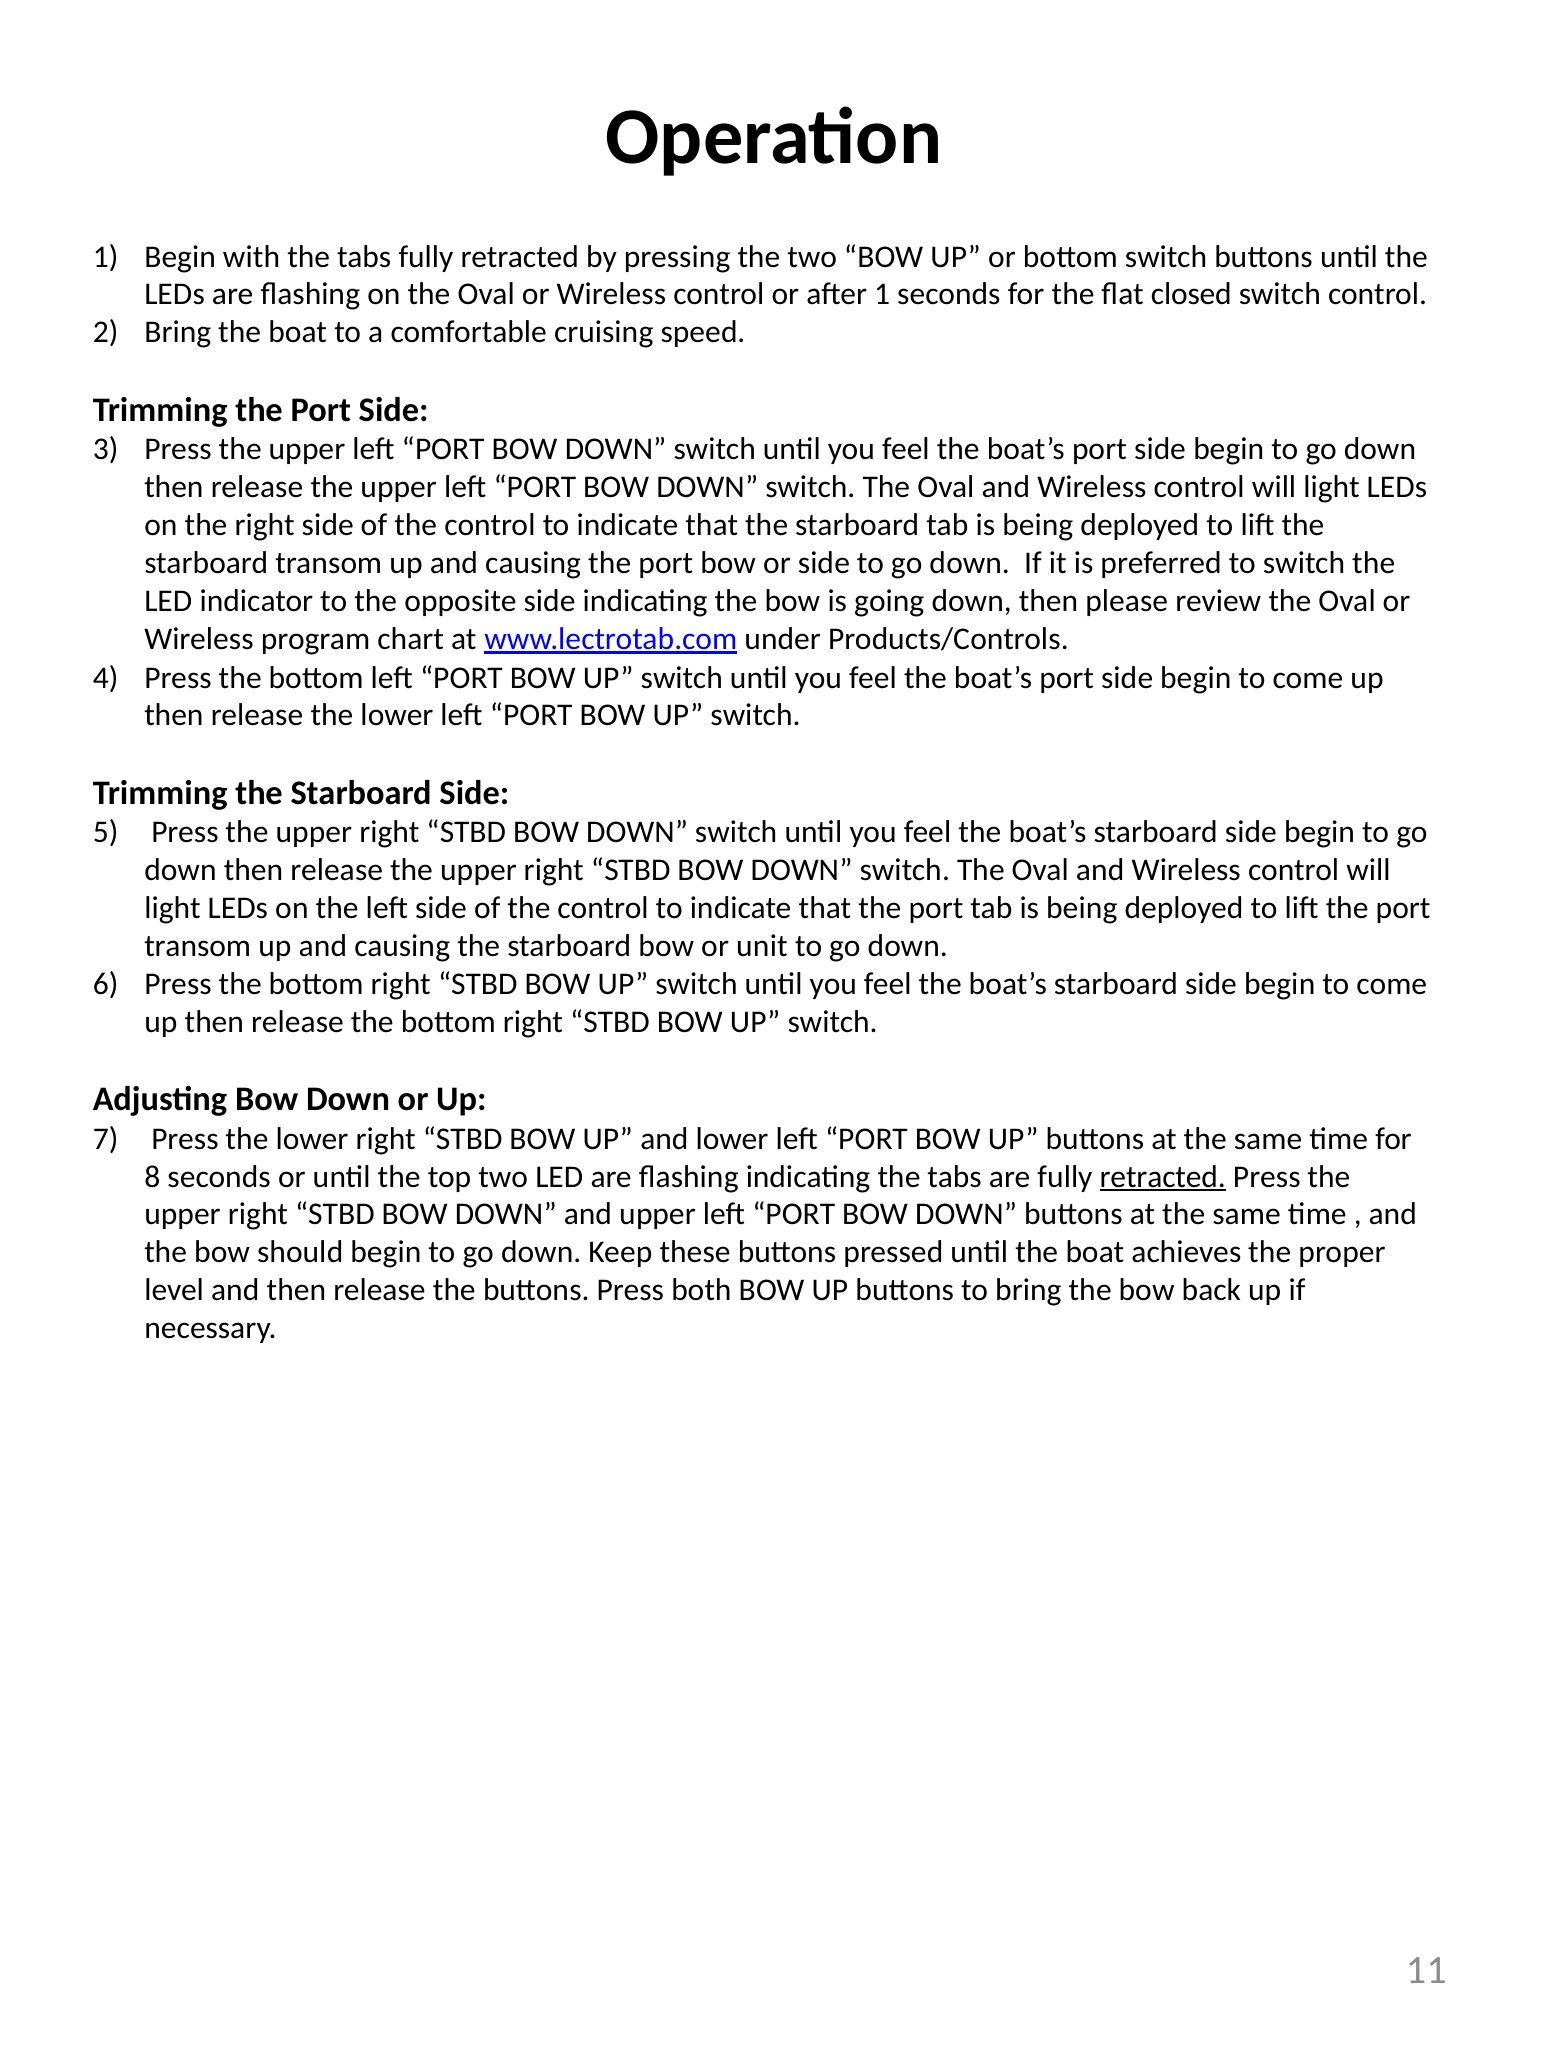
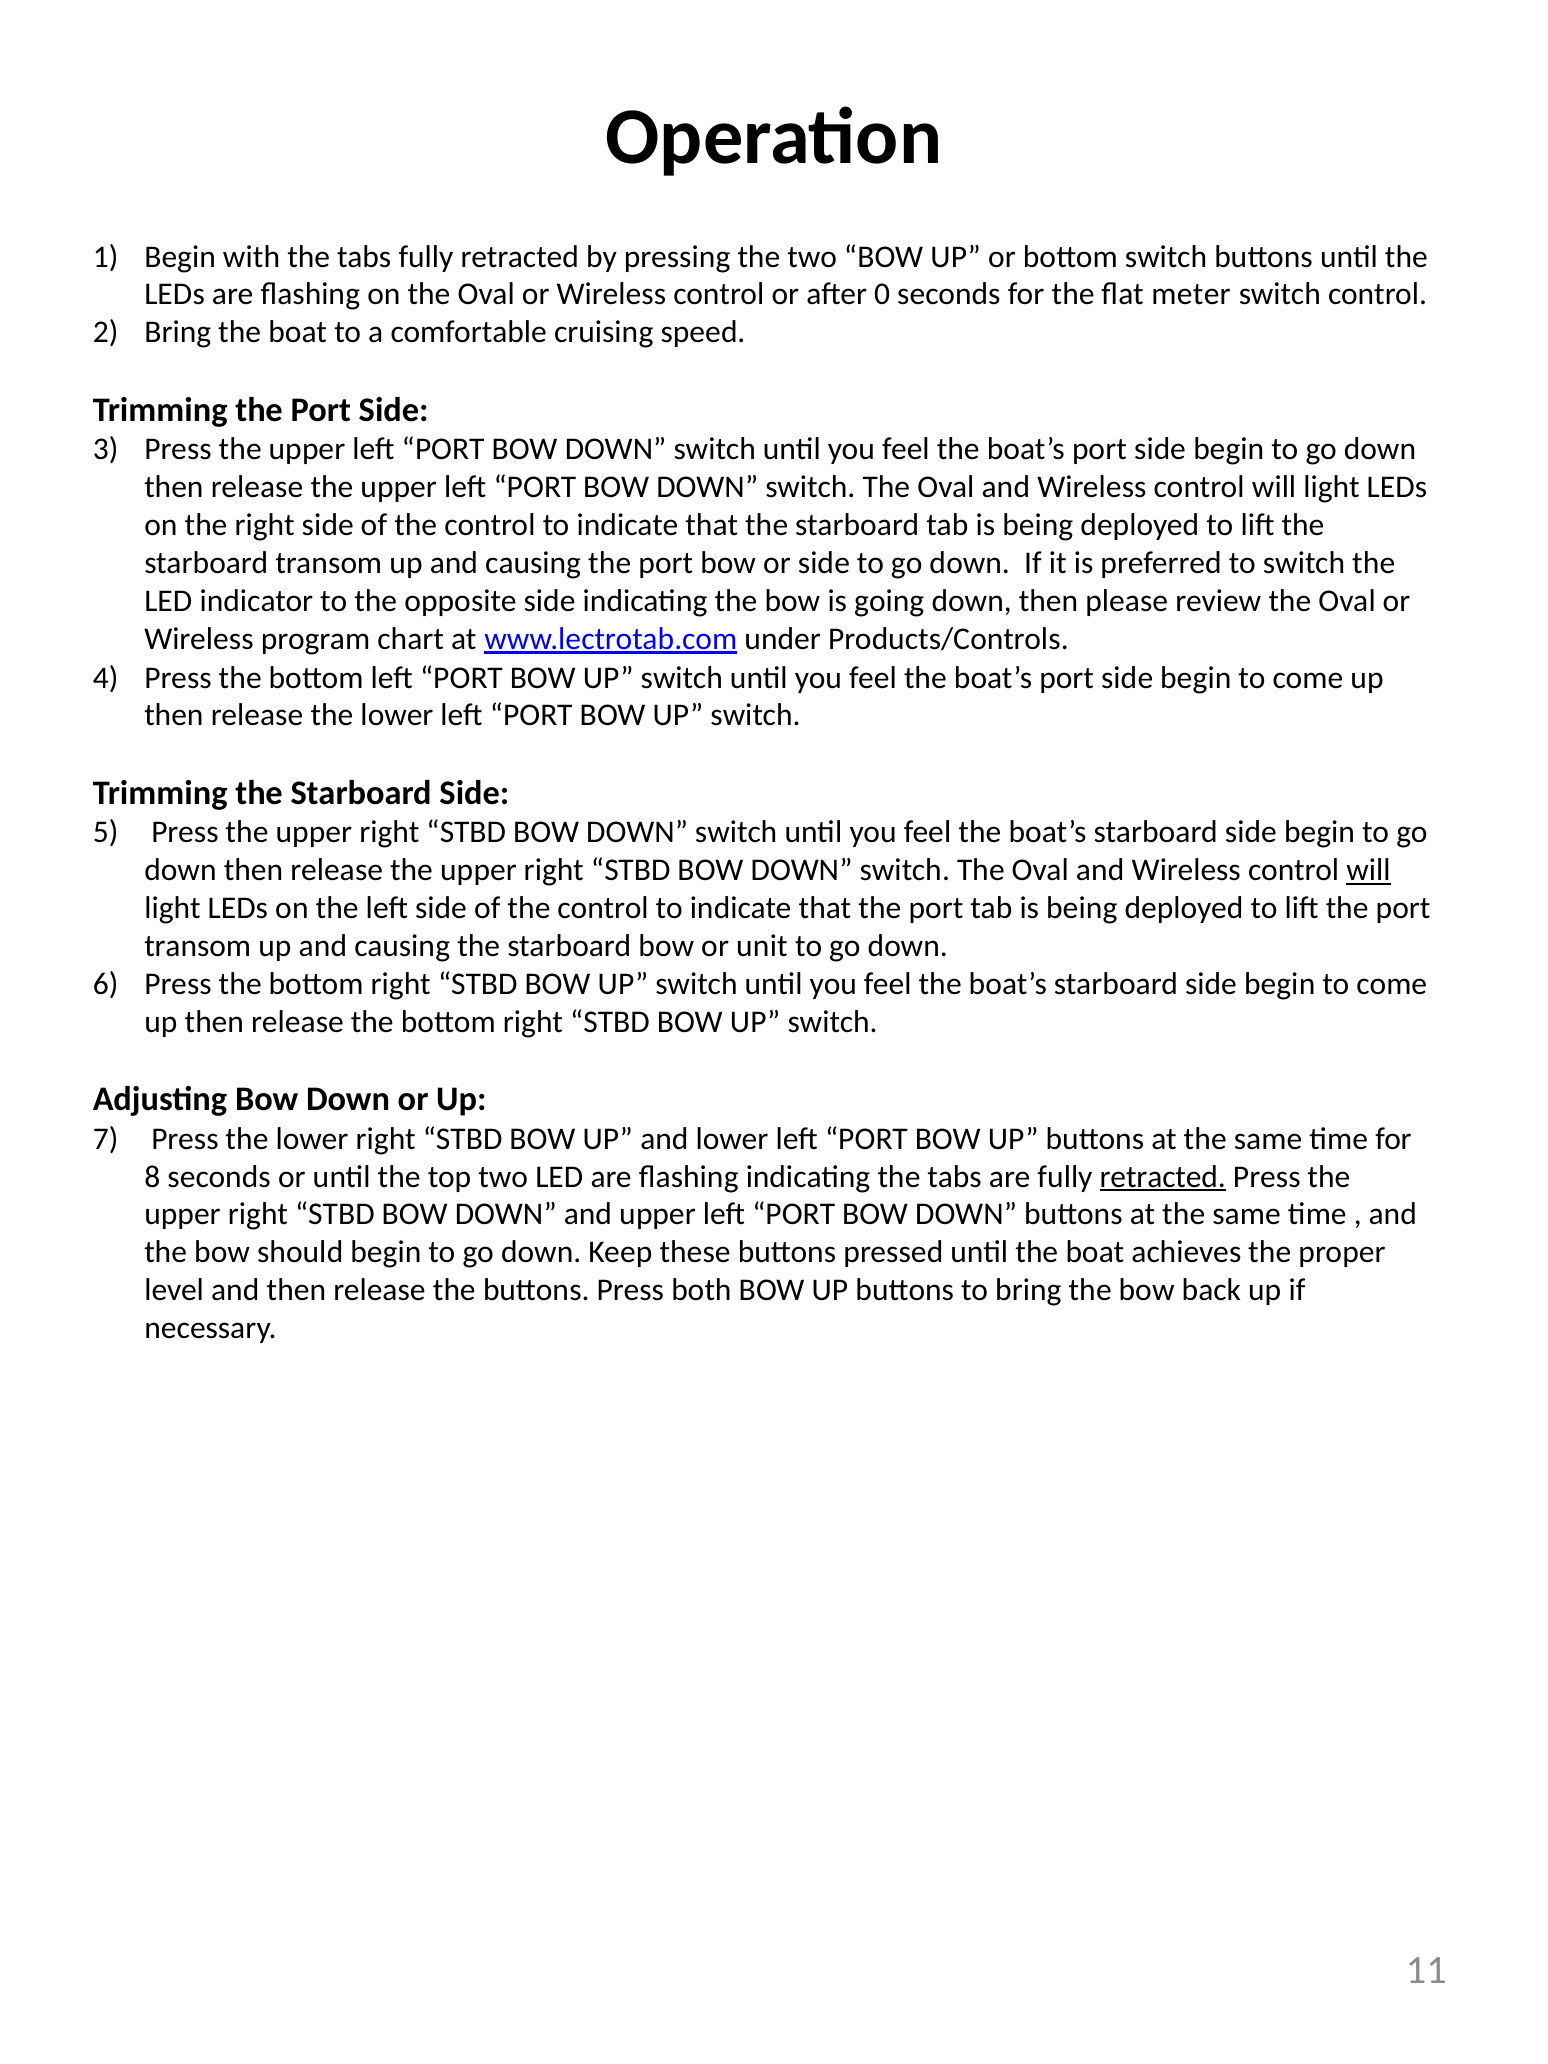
after 1: 1 -> 0 (882, 295)
closed: closed -> meter (1191, 295)
will underline: none -> present (1368, 870)
